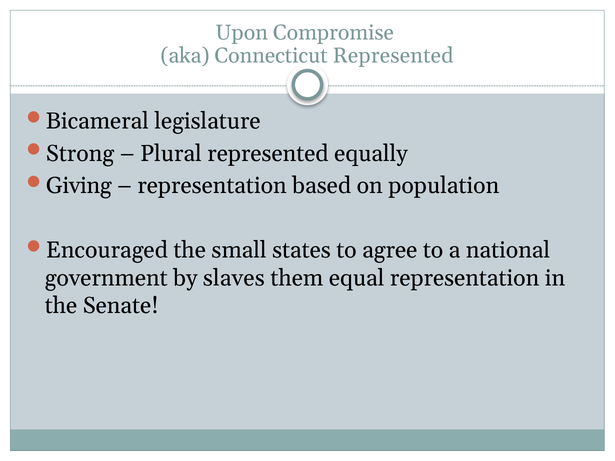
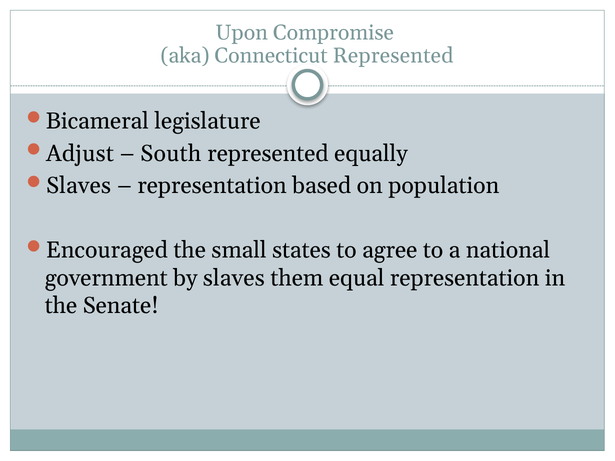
Strong: Strong -> Adjust (80, 154)
Plural: Plural -> South (171, 154)
Giving: Giving -> Slaves (79, 186)
